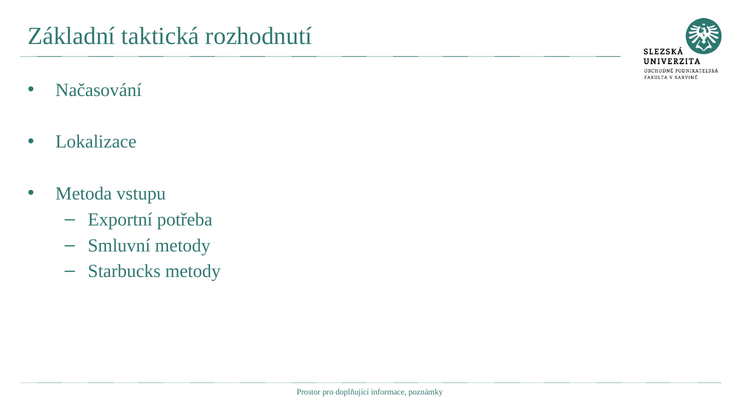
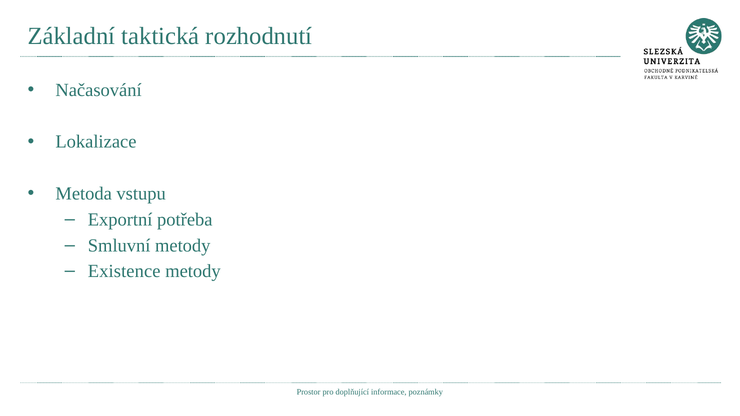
Starbucks: Starbucks -> Existence (124, 271)
